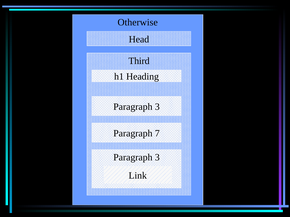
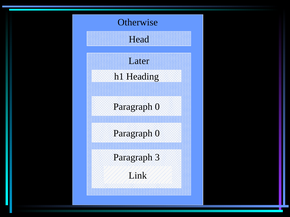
Third: Third -> Later (139, 61)
3: 3 -> 0 (157, 107)
7: 7 -> 0 (157, 134)
